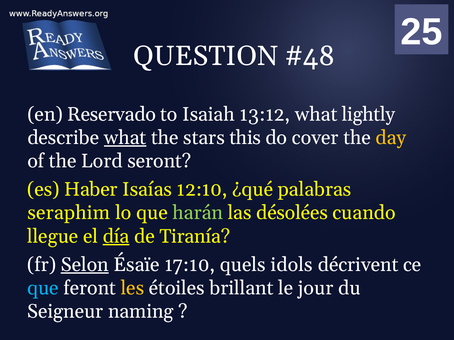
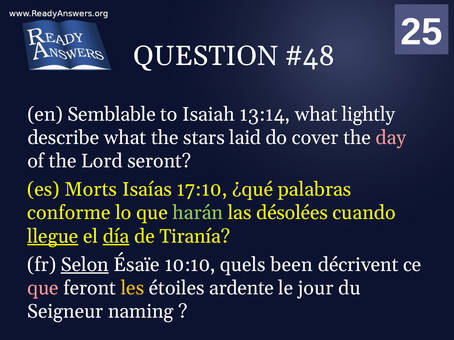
Reservado: Reservado -> Semblable (112, 114)
13:12: 13:12 -> 13:14 (265, 114)
what underline: present -> none (125, 138)
this: this -> laid (245, 138)
day colour: yellow -> pink (391, 138)
Haber: Haber -> Morts (91, 190)
12:10: 12:10 -> 17:10 (202, 190)
seraphim: seraphim -> conforme (69, 213)
llegue underline: none -> present (53, 237)
17:10: 17:10 -> 10:10 (190, 265)
idols: idols -> been (292, 265)
que colour: light blue -> pink (43, 288)
brillant: brillant -> ardente (242, 288)
